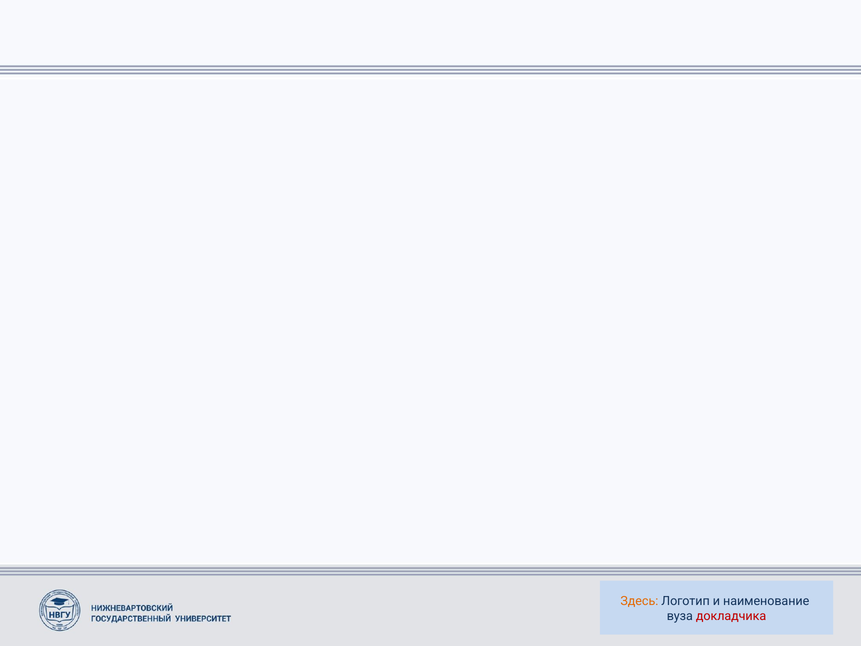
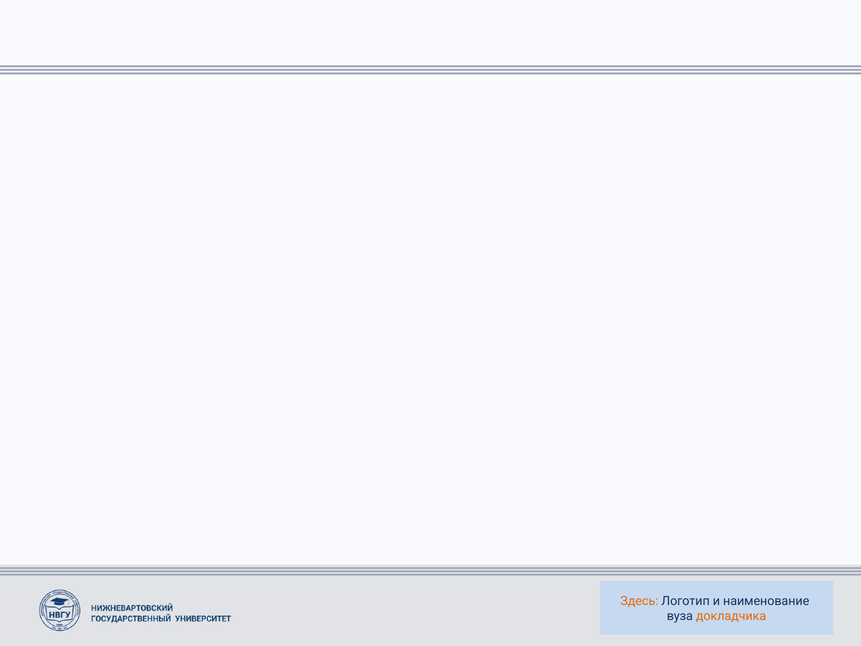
докладчика colour: red -> orange (731, 616)
